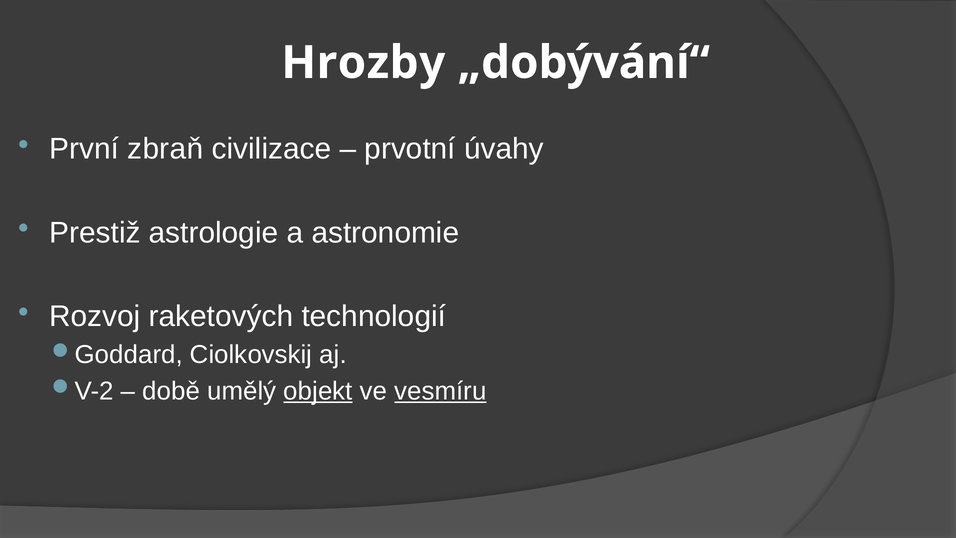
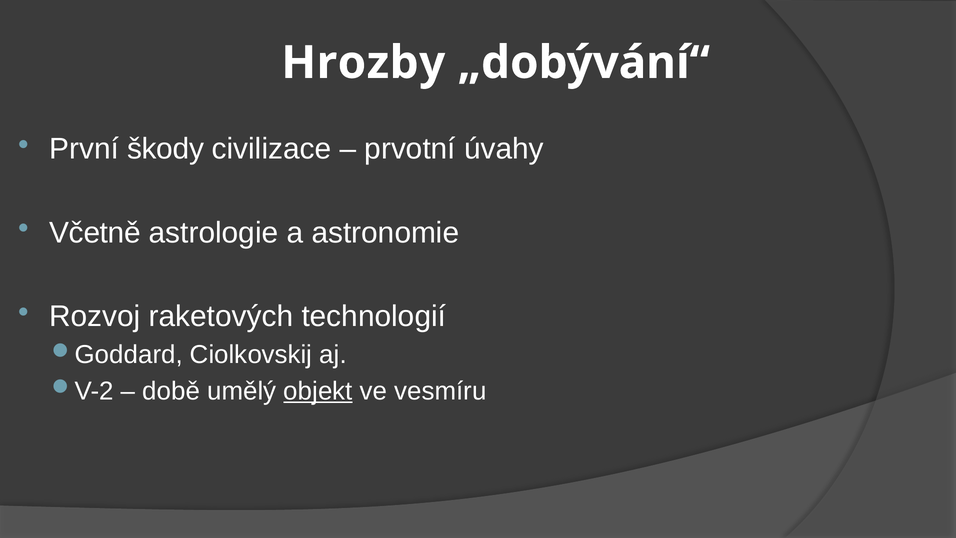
zbraň: zbraň -> škody (166, 149)
Prestiž: Prestiž -> Včetně (95, 233)
vesmíru underline: present -> none (440, 391)
